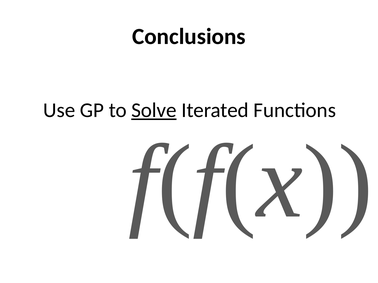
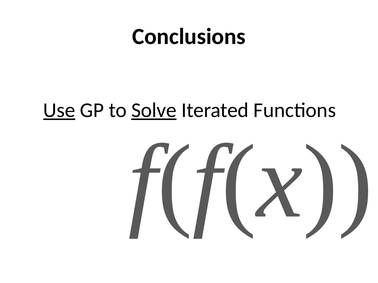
Use underline: none -> present (59, 110)
